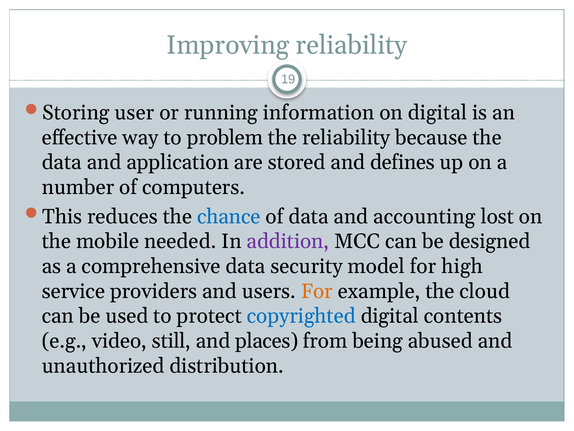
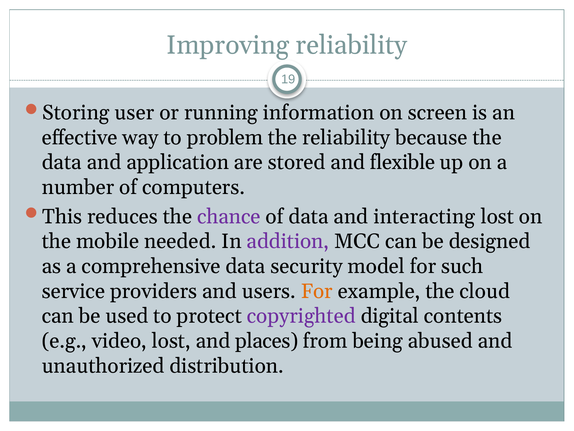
on digital: digital -> screen (437, 113)
defines: defines -> flexible (402, 162)
chance colour: blue -> purple (229, 216)
accounting: accounting -> interacting (424, 216)
high: high -> such (462, 266)
copyrighted colour: blue -> purple (301, 316)
video still: still -> lost (171, 341)
